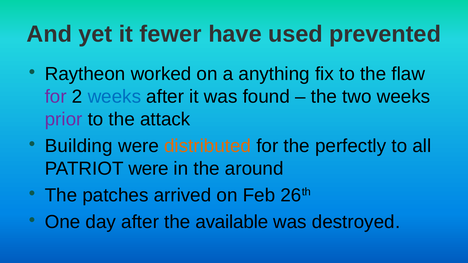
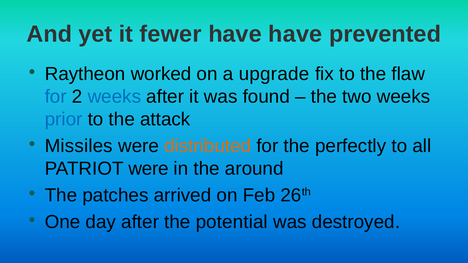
have used: used -> have (295, 34)
anything: anything -> upgrade (274, 74)
for colour: purple -> blue (56, 97)
prior colour: purple -> blue (64, 119)
Building: Building -> Missiles (79, 146)
available: available -> potential (232, 222)
